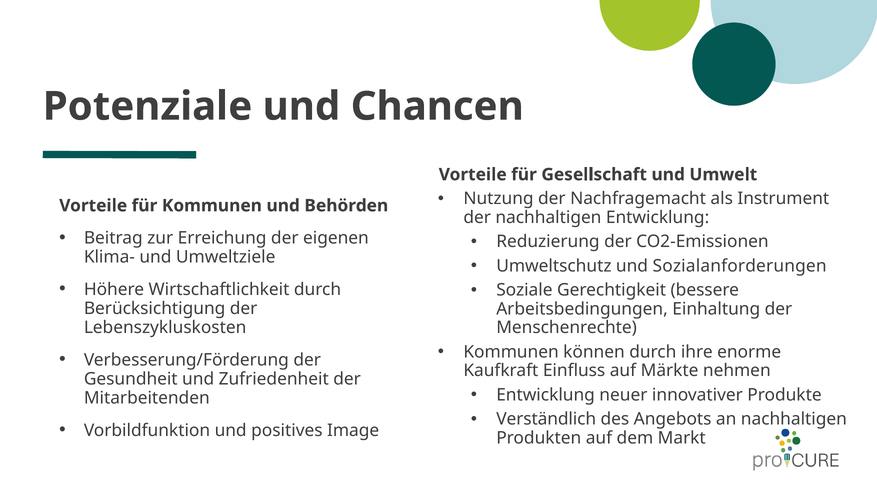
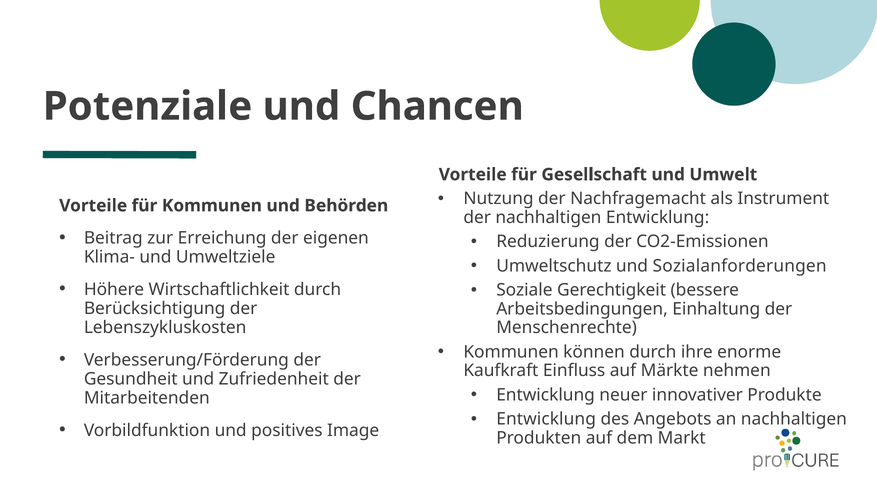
Verständlich: Verständlich -> Entwicklung (546, 419)
